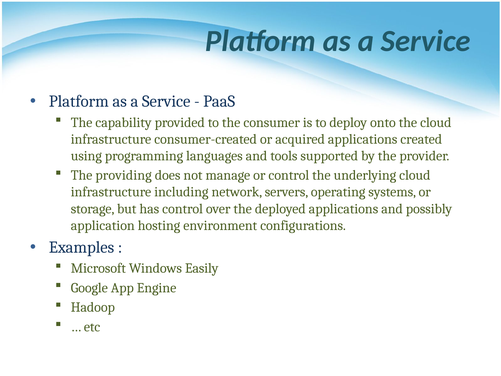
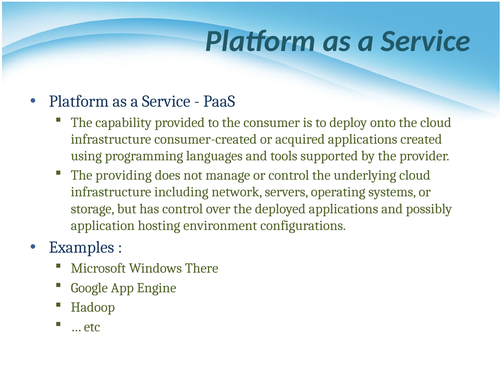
Easily: Easily -> There (202, 268)
